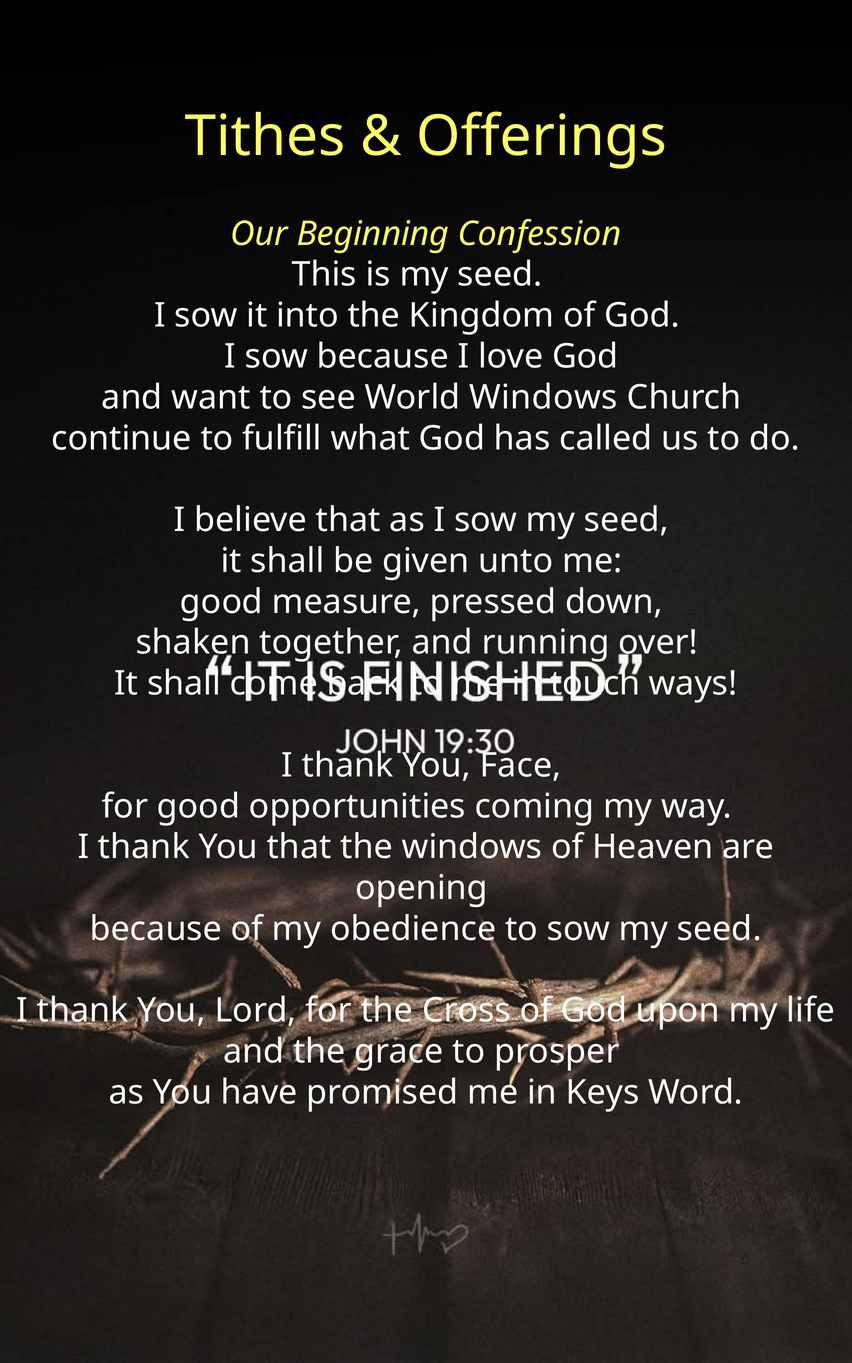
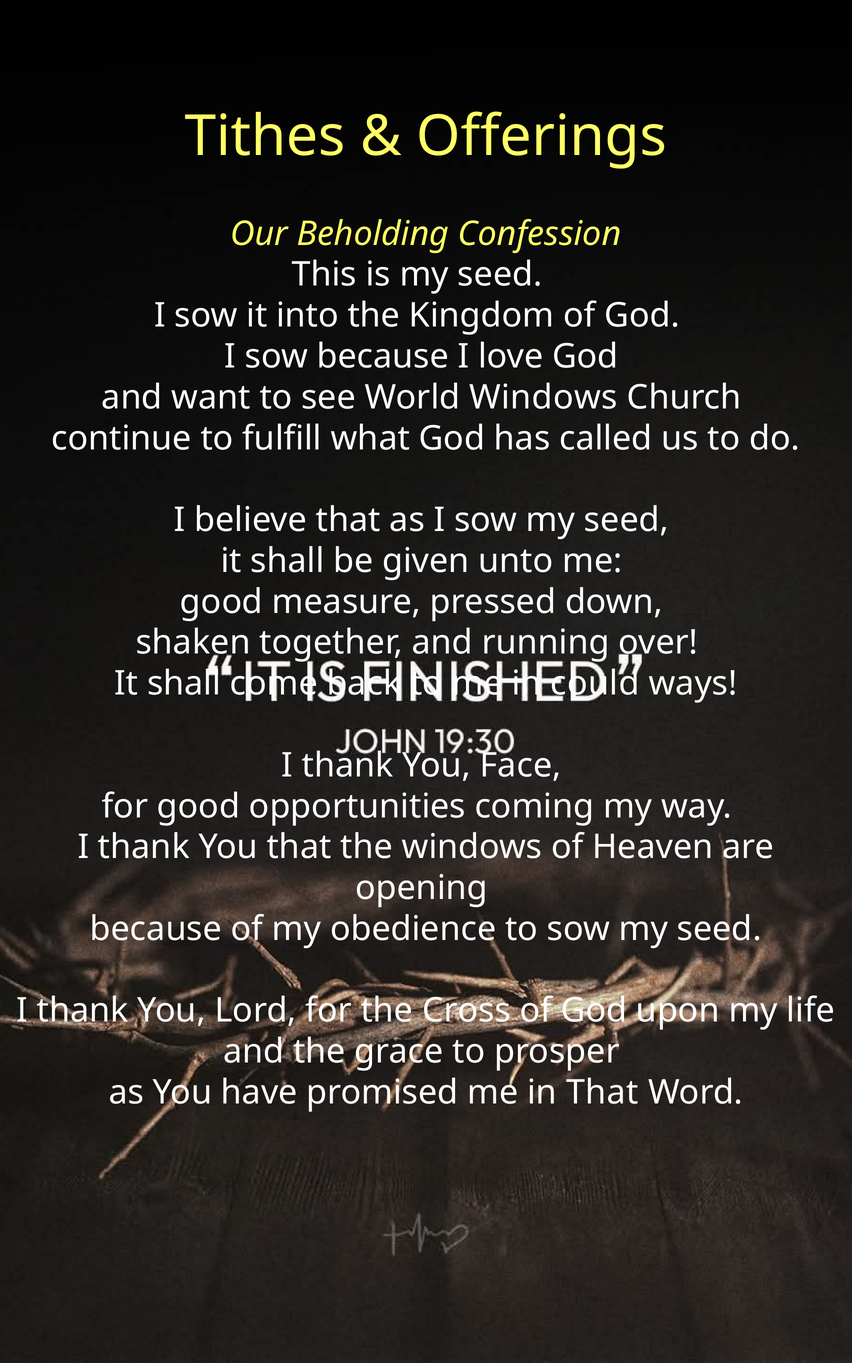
Beginning: Beginning -> Beholding (373, 234)
touch: touch -> could (595, 684)
in Keys: Keys -> That (602, 1093)
